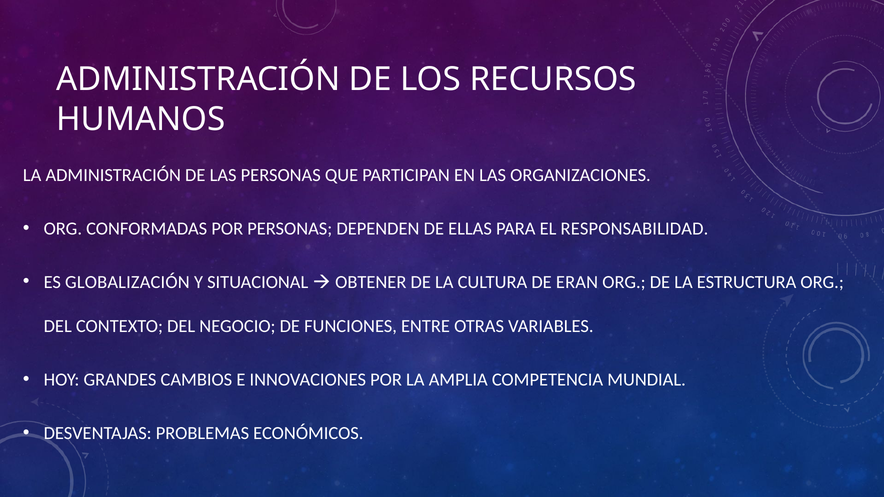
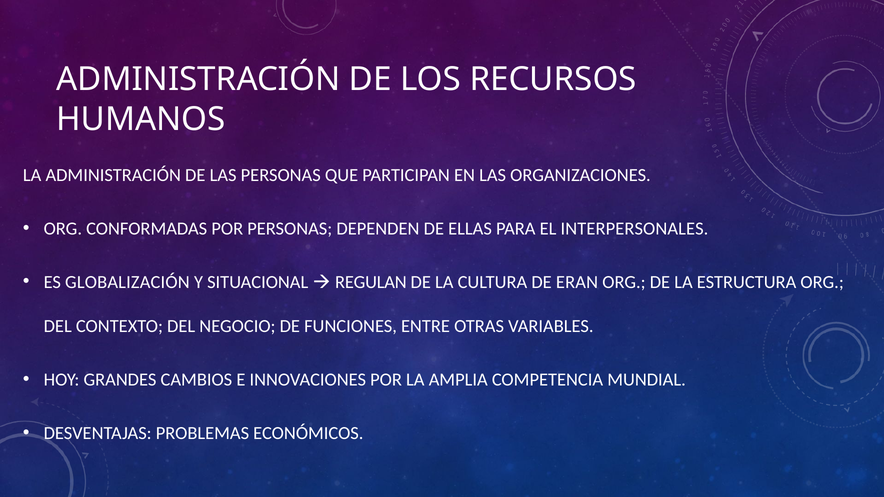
RESPONSABILIDAD: RESPONSABILIDAD -> INTERPERSONALES (634, 229)
OBTENER: OBTENER -> REGULAN (371, 282)
